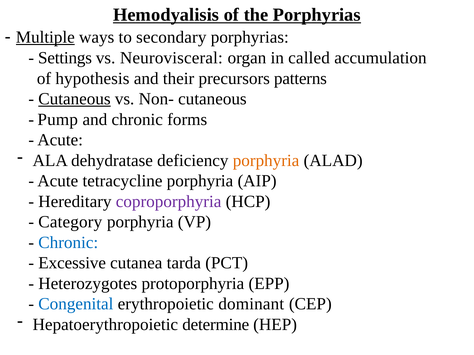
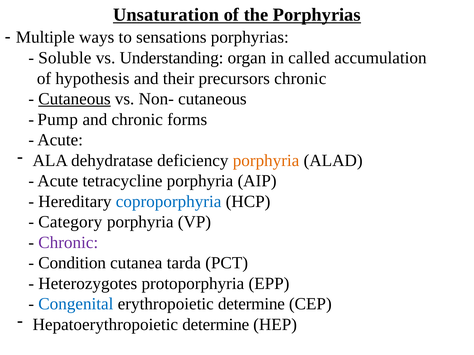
Hemodyalisis: Hemodyalisis -> Unsaturation (166, 15)
Multiple underline: present -> none (45, 37)
secondary: secondary -> sensations (171, 37)
Settings: Settings -> Soluble (65, 58)
Neurovisceral: Neurovisceral -> Understanding (172, 58)
precursors patterns: patterns -> chronic (300, 79)
coproporphyria colour: purple -> blue (169, 202)
Chronic colour: blue -> purple (68, 243)
Excessive: Excessive -> Condition (72, 263)
erythropoietic dominant: dominant -> determine (251, 304)
